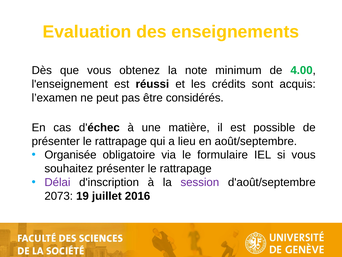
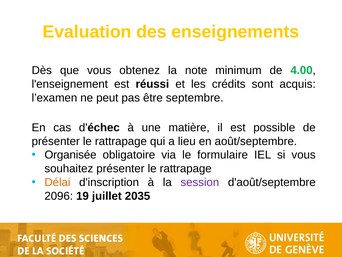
considérés: considérés -> septembre (195, 98)
Délai colour: purple -> orange (57, 182)
2073: 2073 -> 2096 (59, 196)
2016: 2016 -> 2035 (138, 196)
